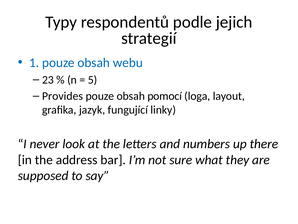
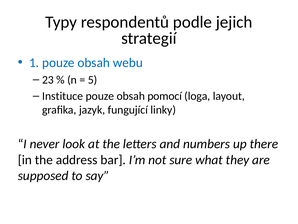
Provides: Provides -> Instituce (63, 96)
